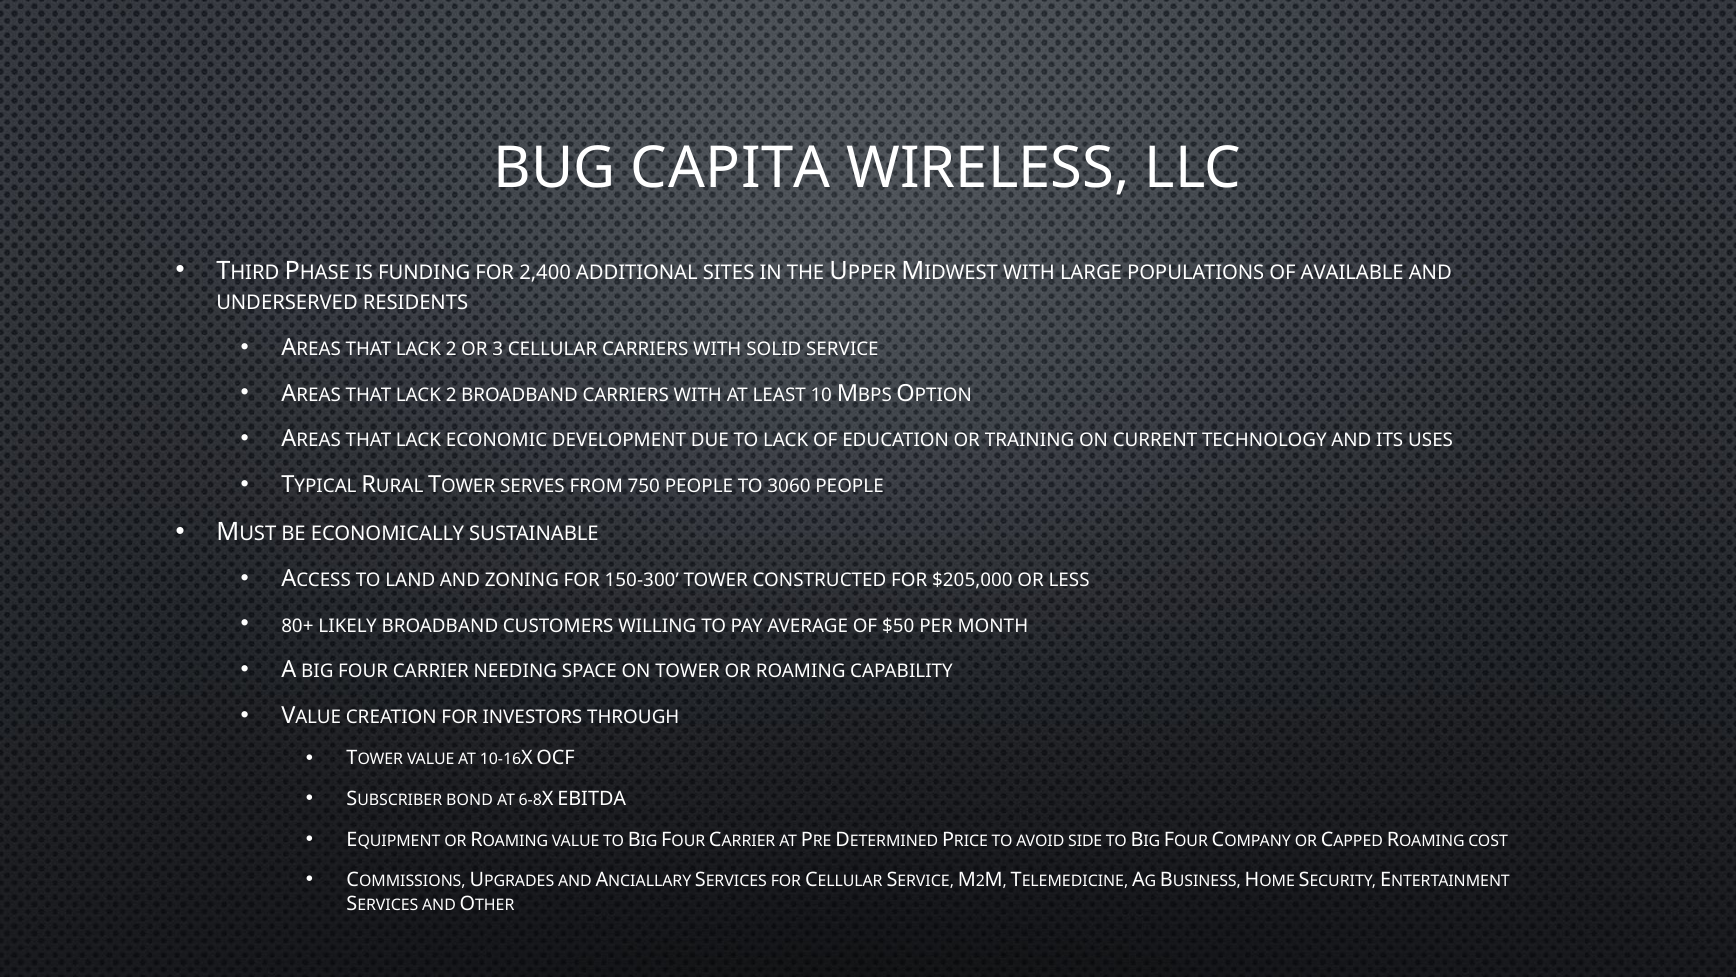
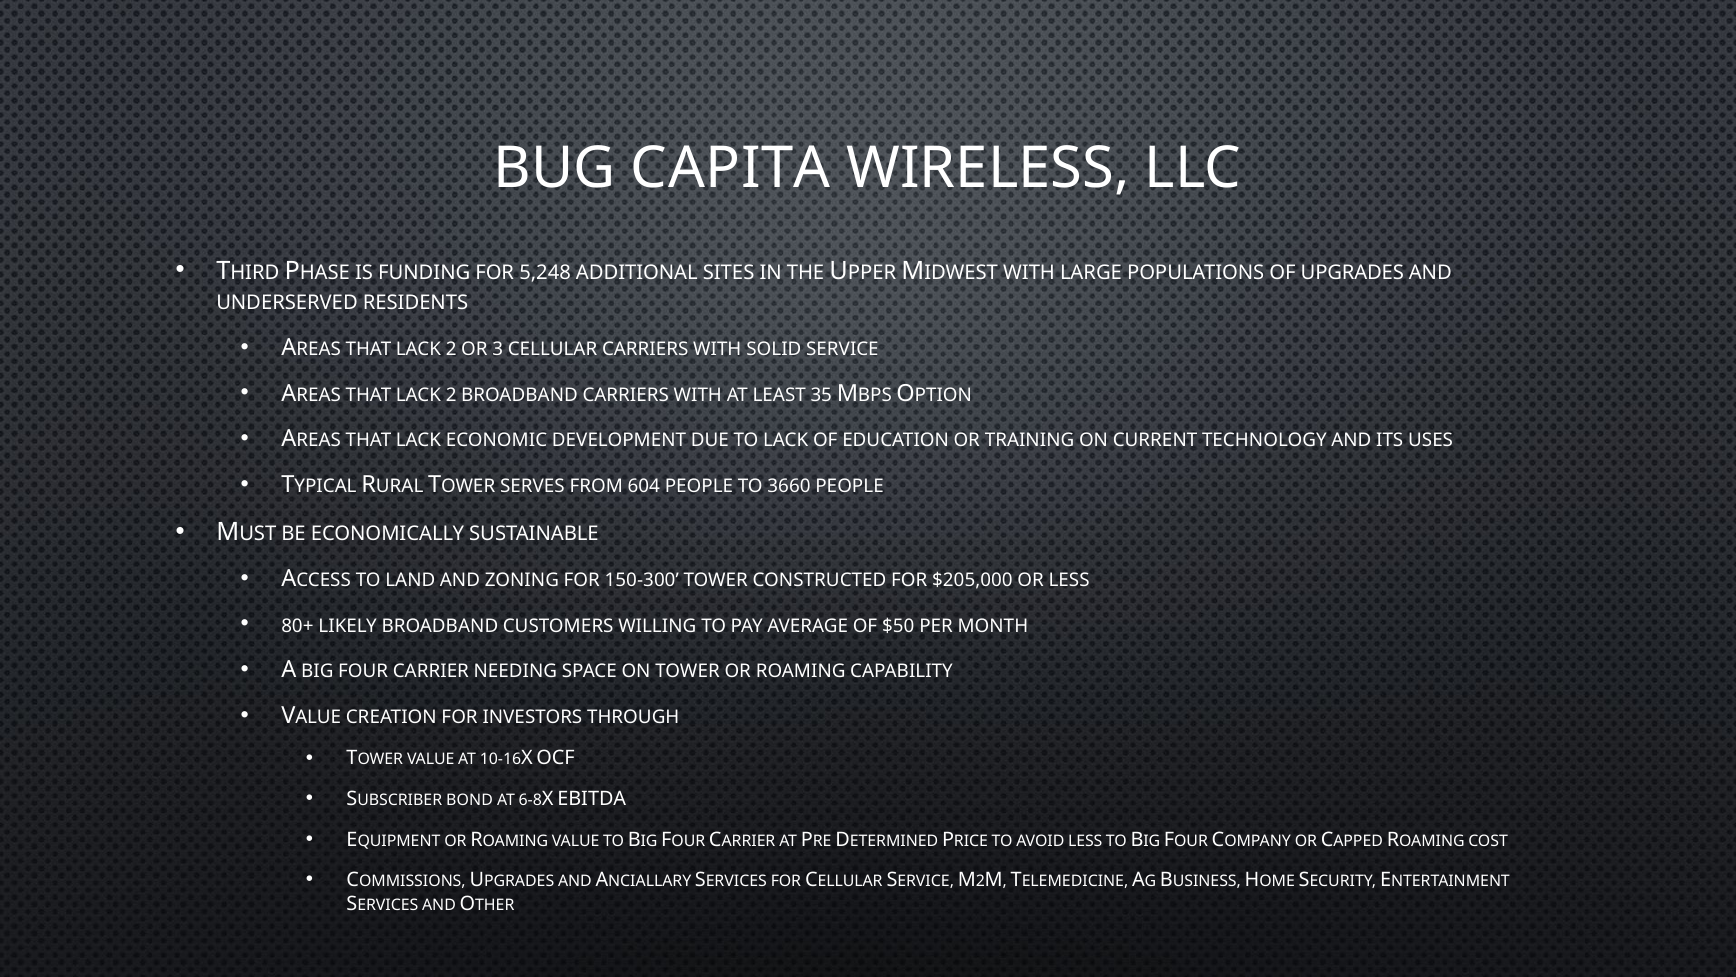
2,400: 2,400 -> 5,248 (545, 272)
OF AVAILABLE: AVAILABLE -> UPGRADES (1352, 272)
10: 10 -> 35 (821, 395)
750: 750 -> 604 (644, 486)
3060: 3060 -> 3660 (789, 486)
AVOID SIDE: SIDE -> LESS (1085, 840)
